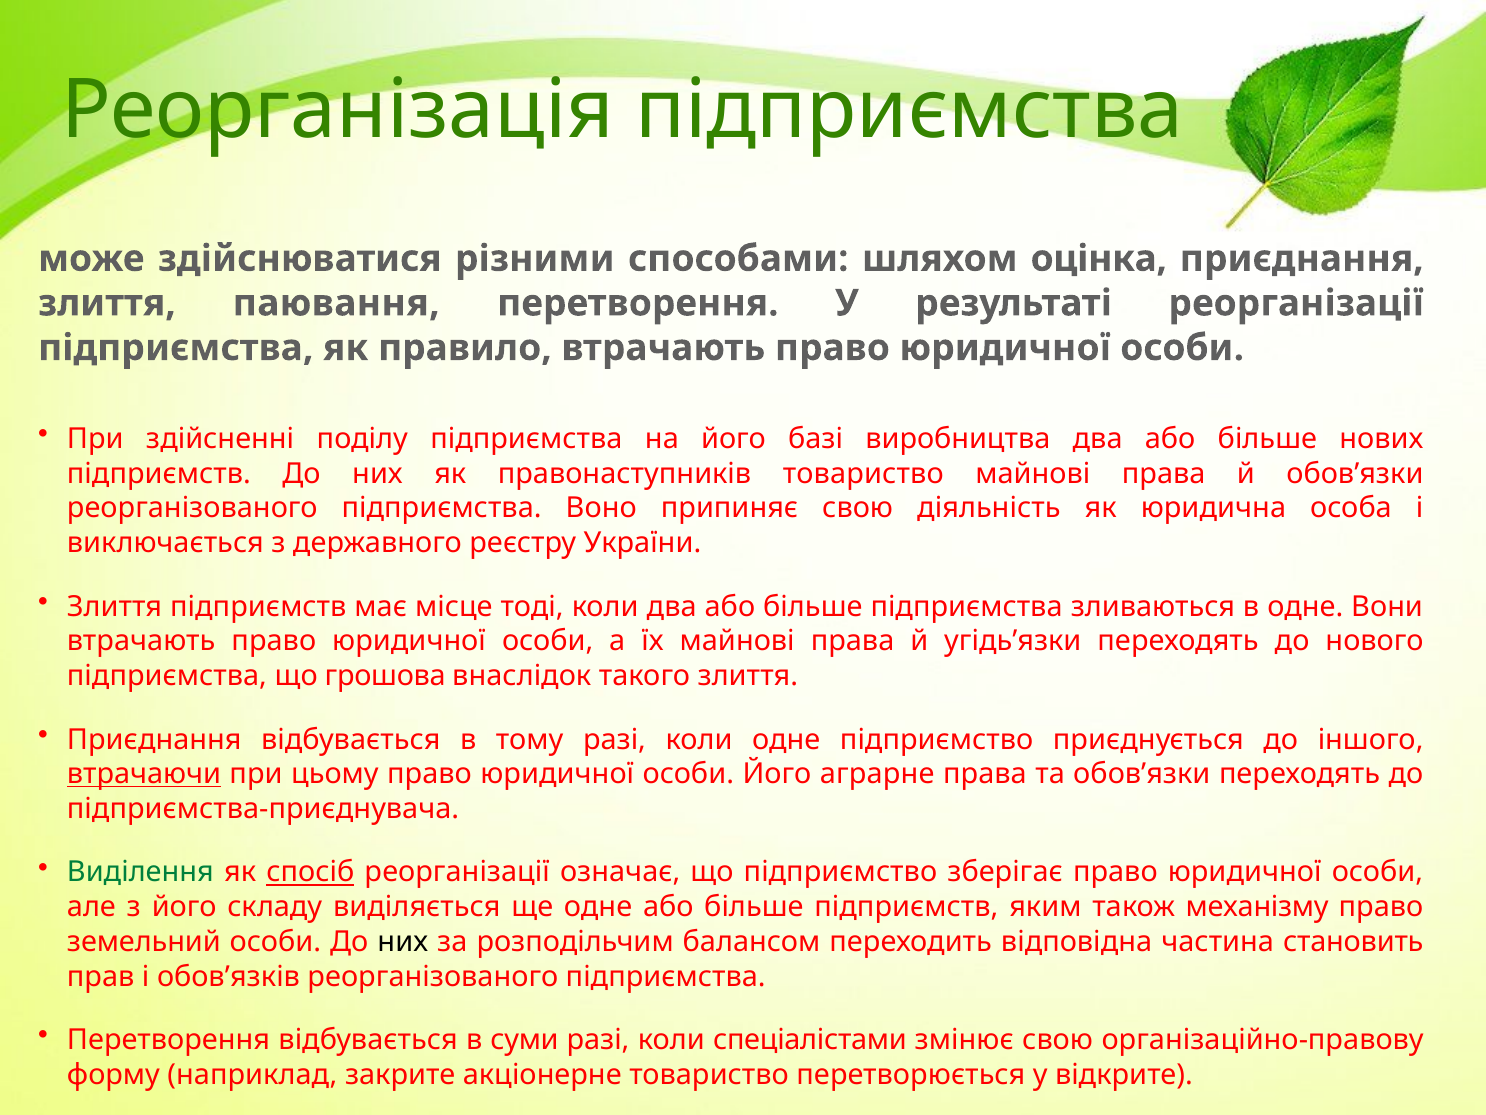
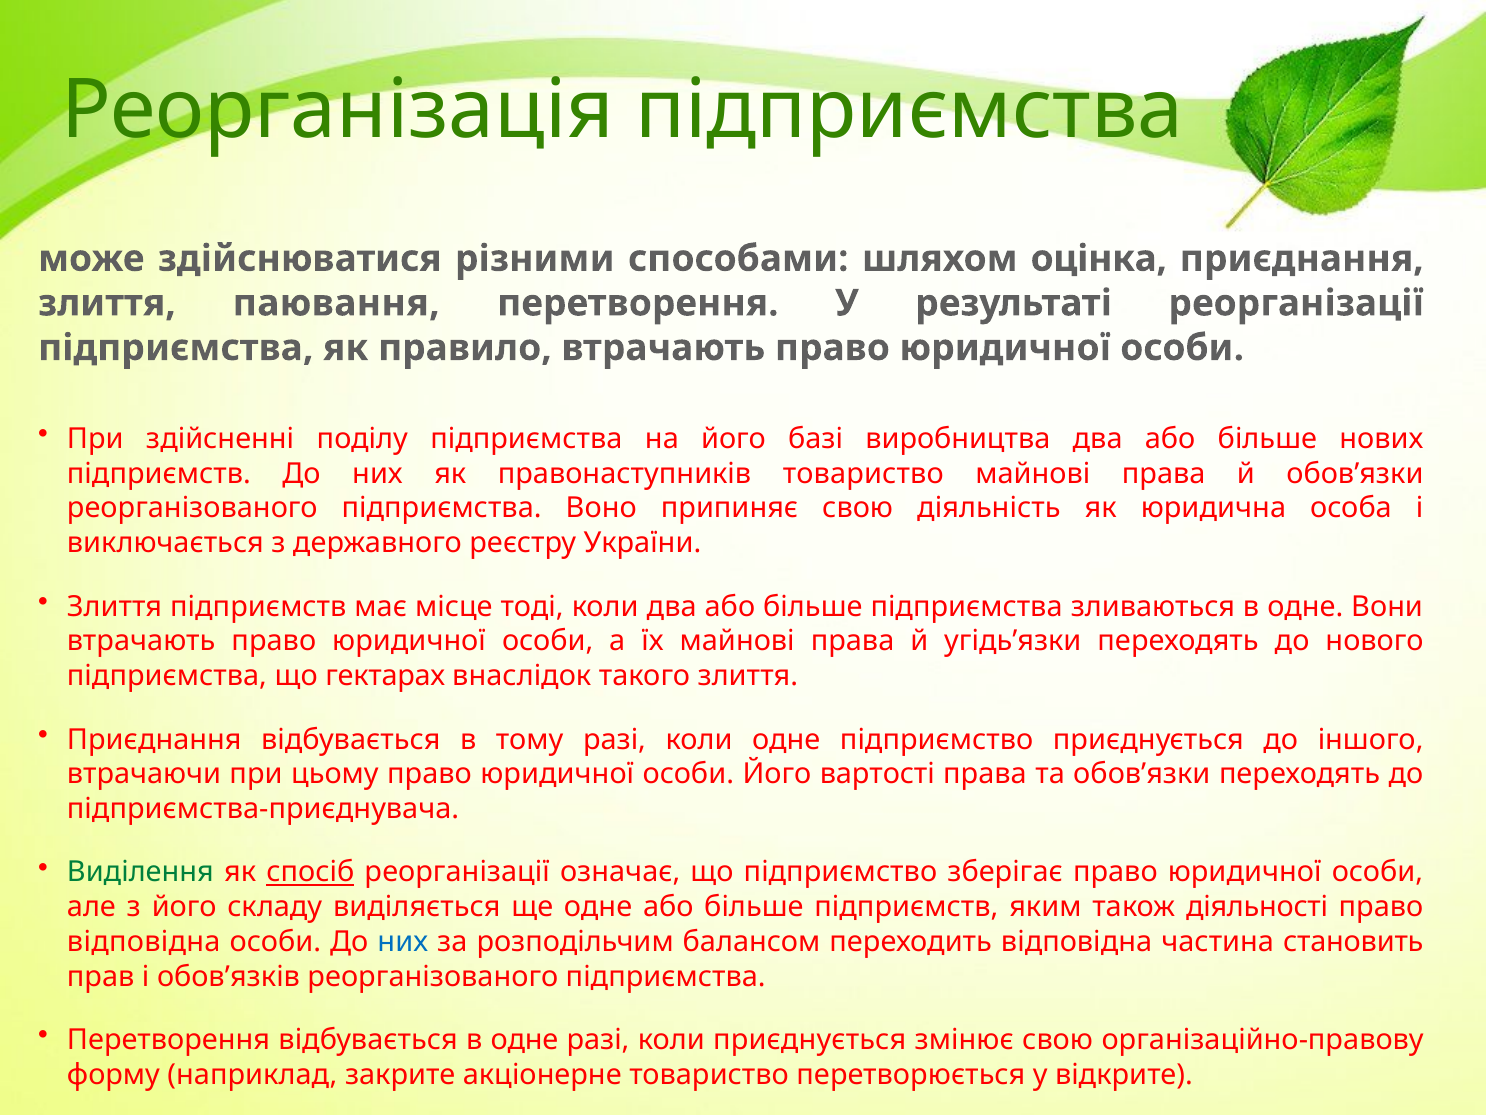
грошова: грошова -> гектарах (385, 676)
втрачаючи underline: present -> none (144, 774)
аграрне: аграрне -> вартості (877, 774)
механізму: механізму -> діяльності (1257, 907)
земельний: земельний -> відповідна (144, 941)
них colour: black -> blue (403, 941)
відбувається в суми: суми -> одне (525, 1040)
коли спеціалістами: спеціалістами -> приєднується (810, 1040)
